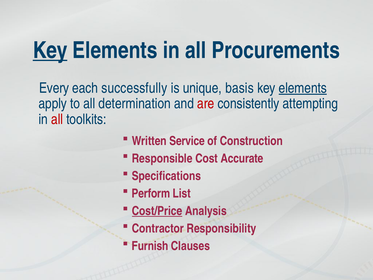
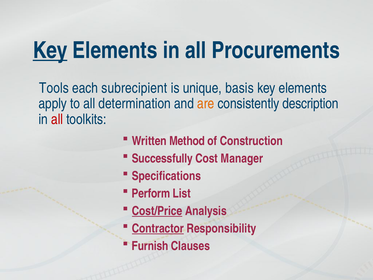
Every: Every -> Tools (54, 88)
successfully: successfully -> subrecipient (134, 88)
elements underline: present -> none (303, 88)
are colour: red -> orange (206, 104)
attempting: attempting -> description (310, 104)
Service: Service -> Method (187, 141)
Responsible: Responsible -> Successfully (162, 158)
Accurate: Accurate -> Manager (242, 158)
Contractor underline: none -> present (158, 228)
